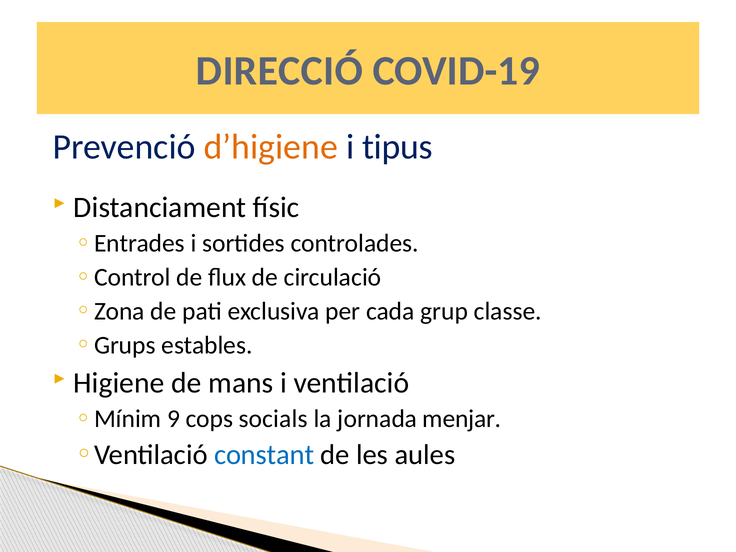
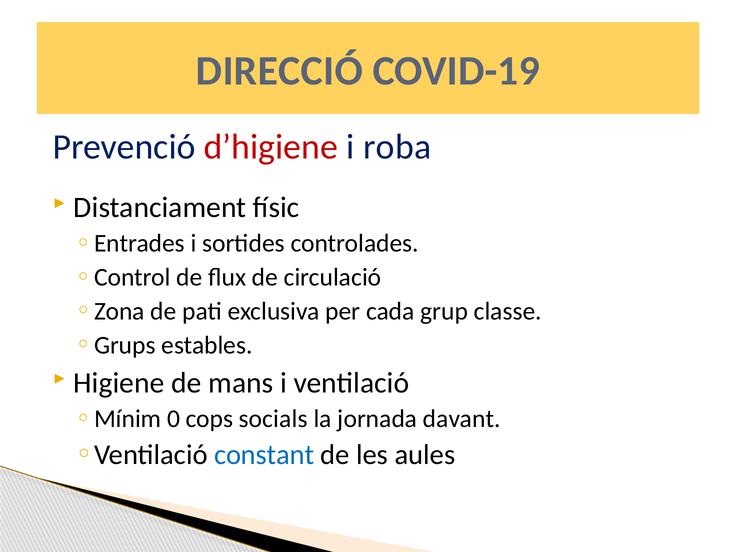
d’higiene colour: orange -> red (271, 147)
tipus: tipus -> roba (397, 147)
9: 9 -> 0 (173, 419)
menjar: menjar -> davant (462, 419)
